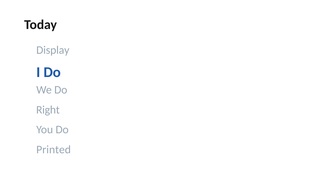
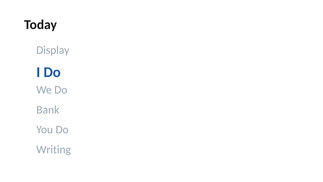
Right: Right -> Bank (48, 110)
Printed: Printed -> Writing (54, 149)
